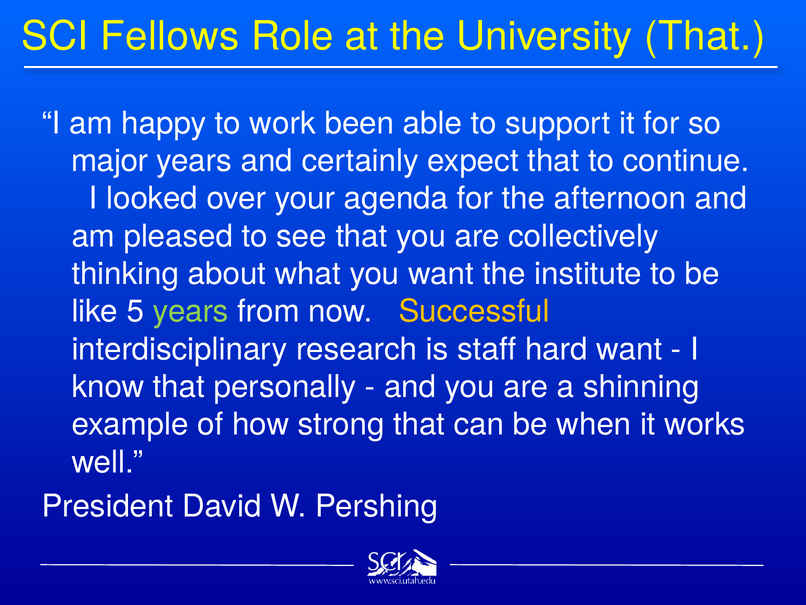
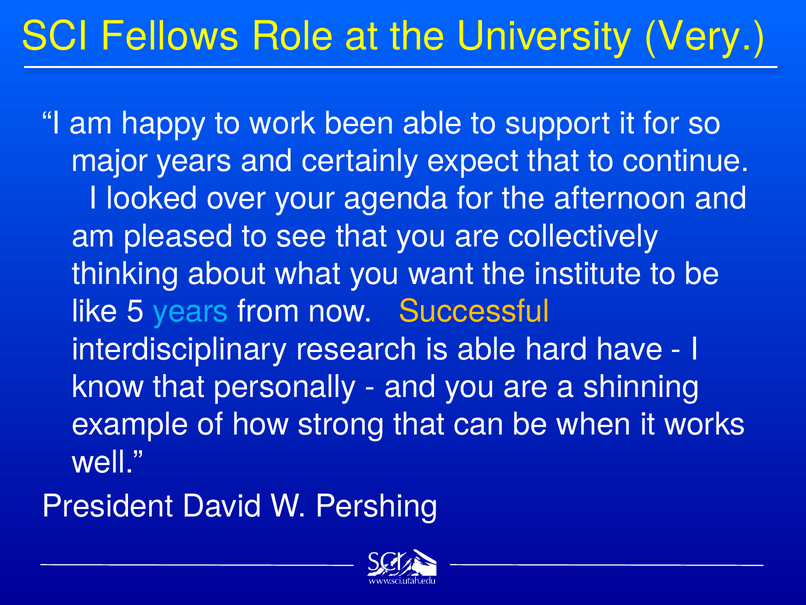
University That: That -> Very (705, 36)
years colour: light green -> light blue (191, 311)
is staff: staff -> able (487, 349)
hard want: want -> have (630, 349)
